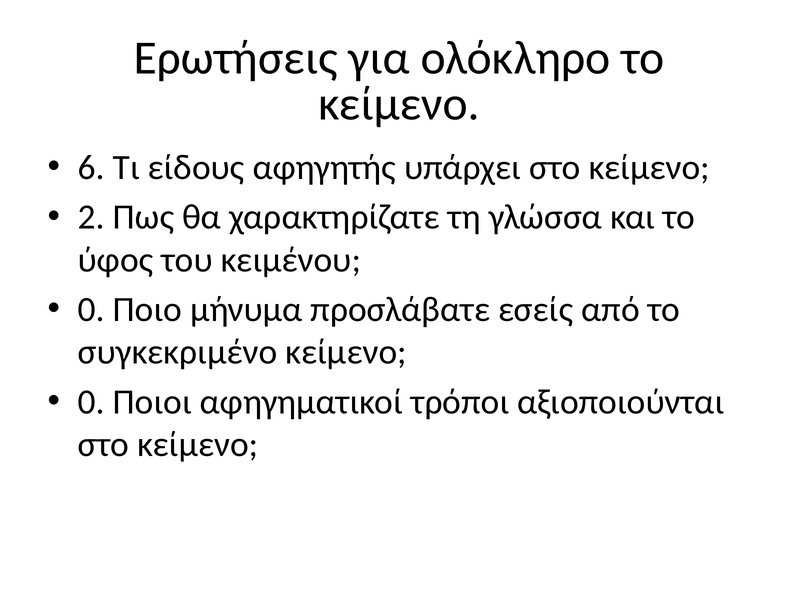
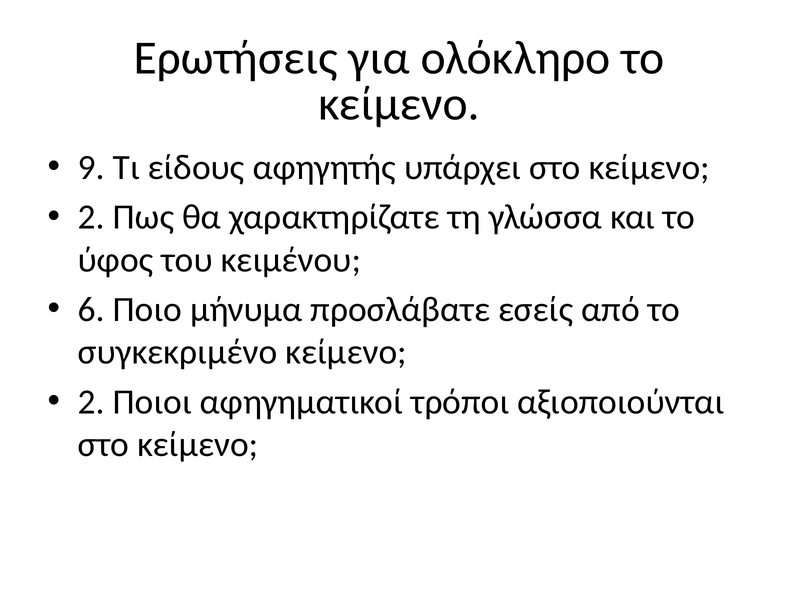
6: 6 -> 9 (91, 167)
0: 0 -> 6 (91, 309)
0: 0 -> 2 (91, 402)
